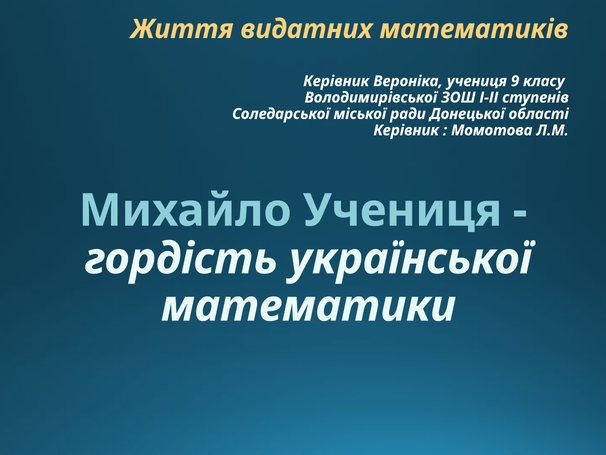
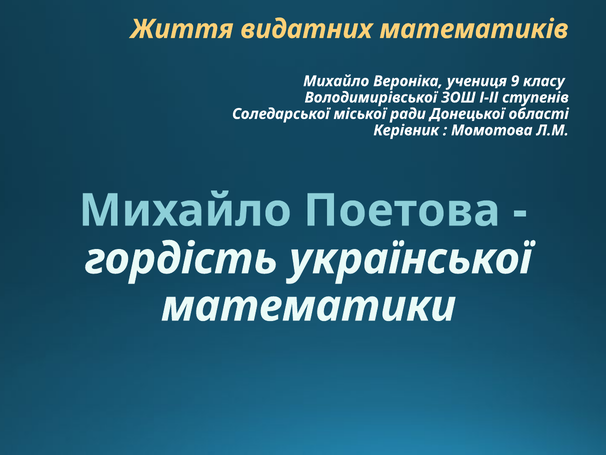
Керівник: Керівник -> Михайло (336, 81)
Михайло Учениця: Учениця -> Поетова (402, 210)
